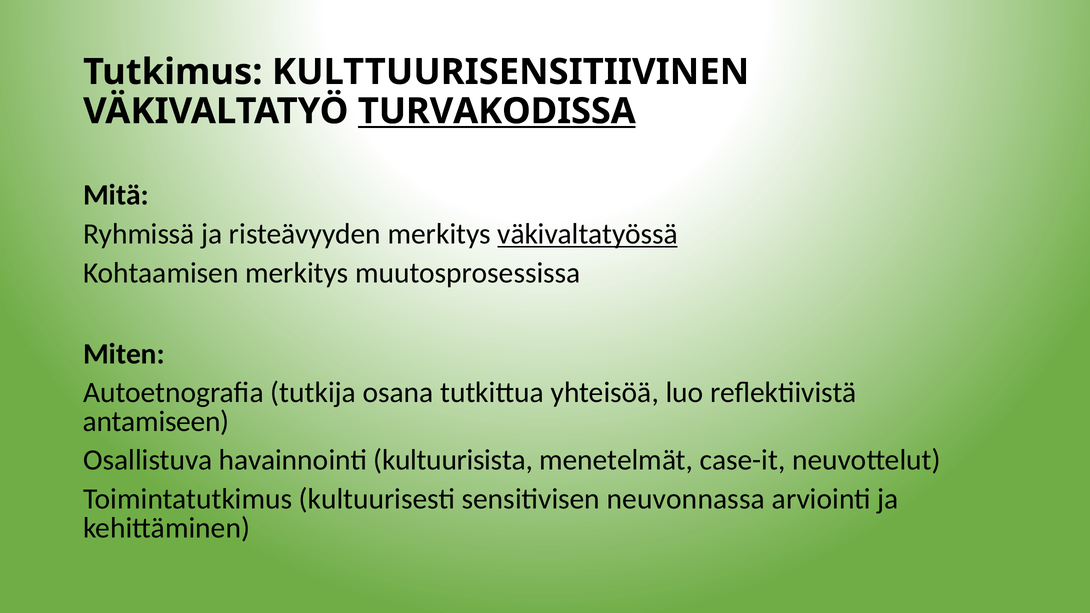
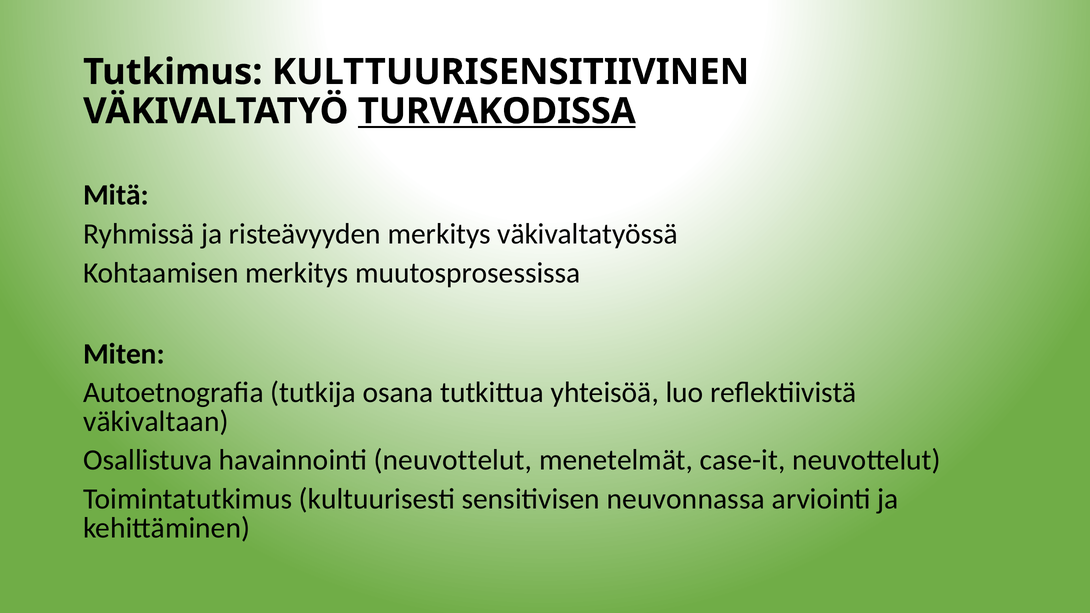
väkivaltatyössä underline: present -> none (588, 234)
antamiseen: antamiseen -> väkivaltaan (156, 421)
havainnointi kultuurisista: kultuurisista -> neuvottelut (453, 460)
